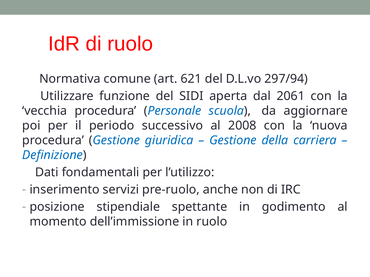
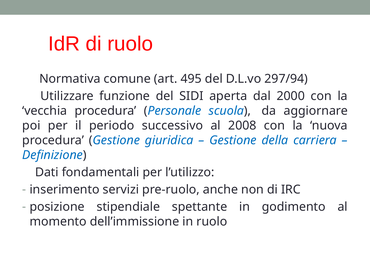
621: 621 -> 495 (191, 79)
2061: 2061 -> 2000 (291, 96)
